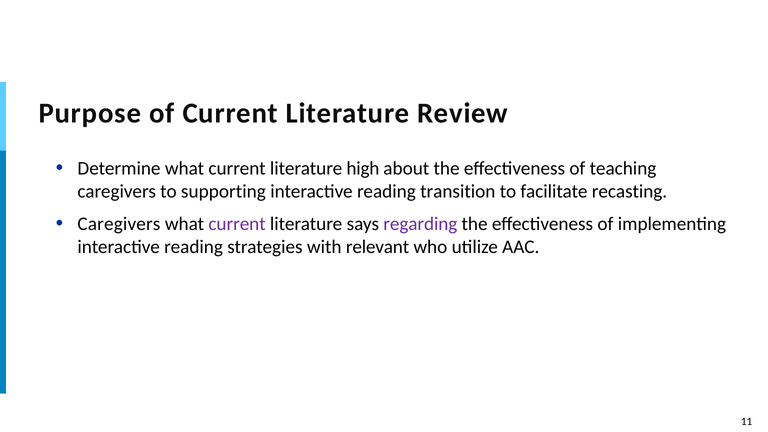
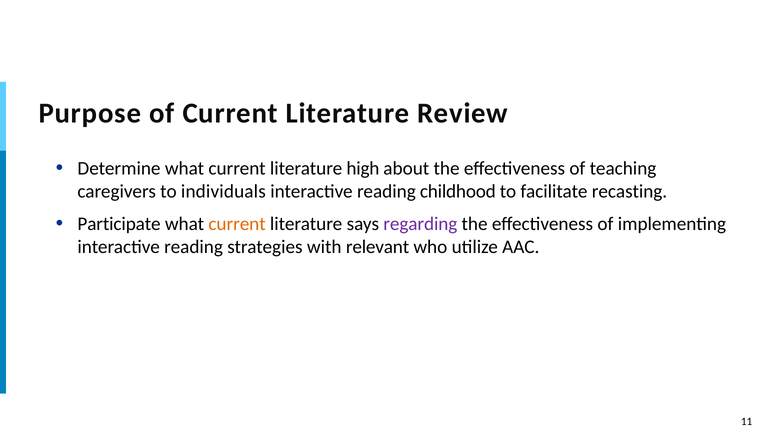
supporting: supporting -> individuals (223, 191)
transition: transition -> childhood (458, 191)
Caregivers: Caregivers -> Participate (119, 224)
current colour: purple -> orange (237, 224)
